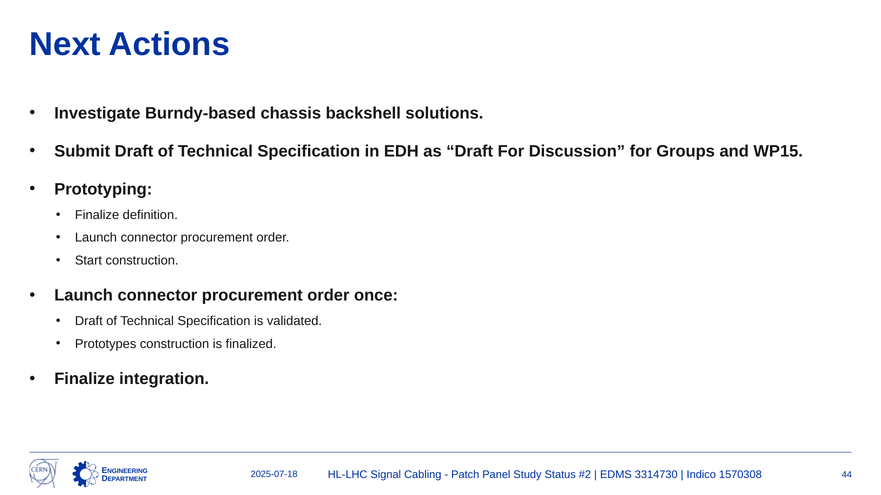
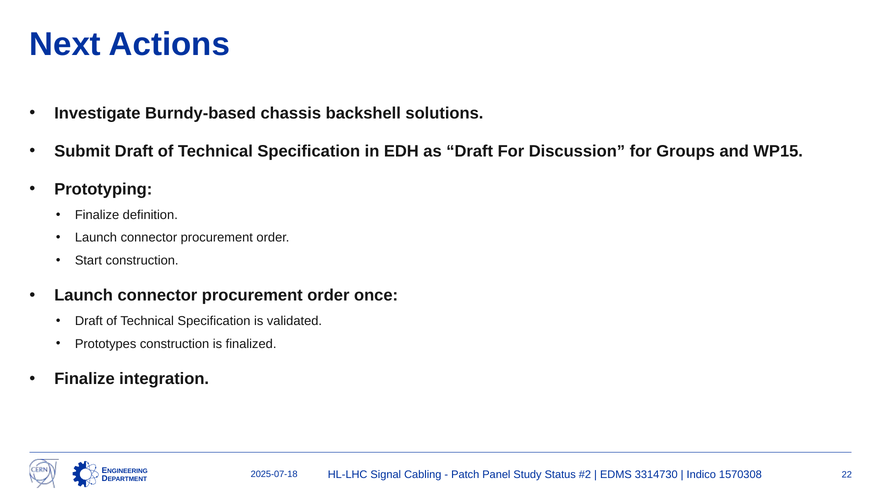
44: 44 -> 22 (847, 475)
